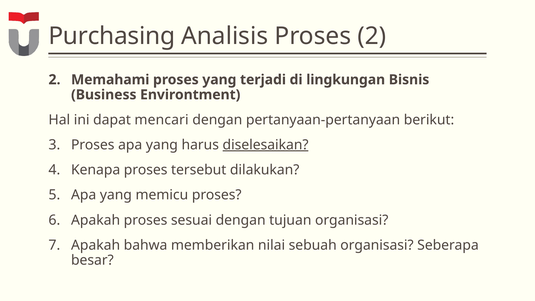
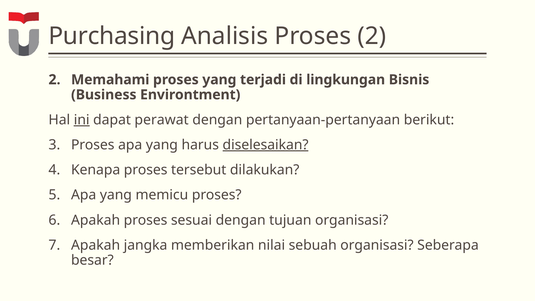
ini underline: none -> present (82, 120)
mencari: mencari -> perawat (162, 120)
bahwa: bahwa -> jangka (146, 245)
